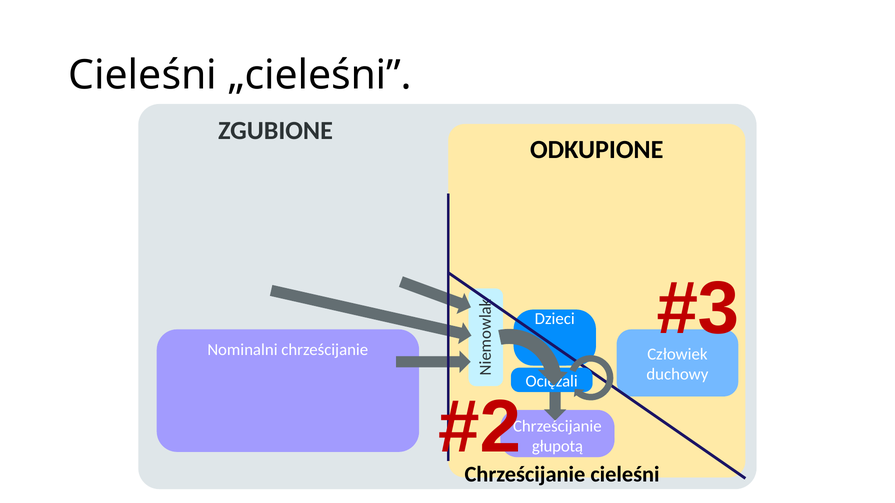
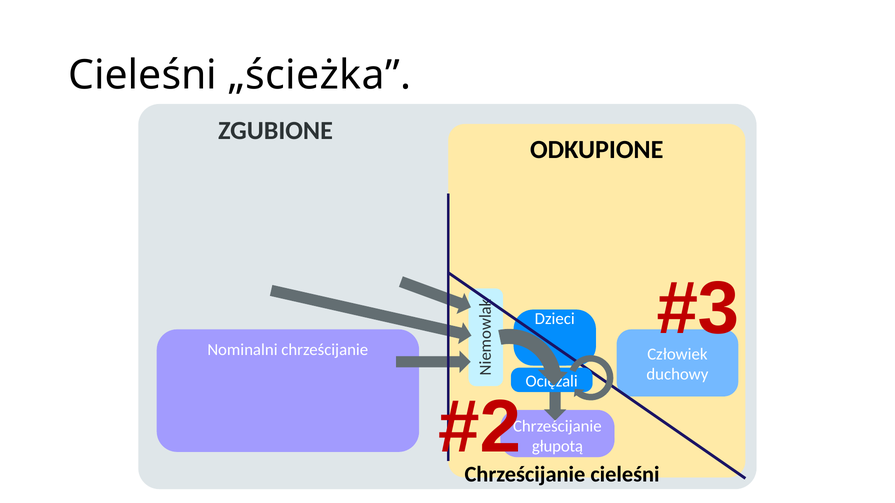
„cieleśni: „cieleśni -> „ścieżka (319, 75)
